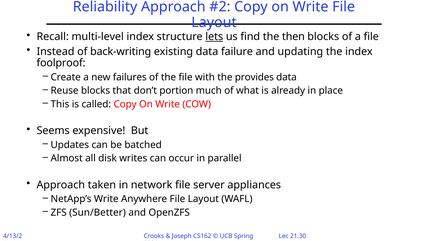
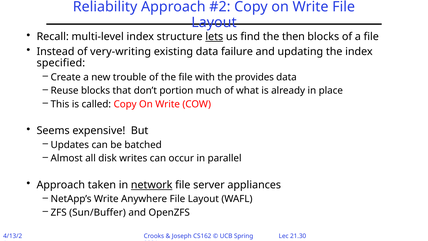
back-writing: back-writing -> very-writing (121, 51)
foolproof: foolproof -> specified (61, 63)
failures: failures -> trouble (130, 77)
network underline: none -> present (152, 185)
Sun/Better: Sun/Better -> Sun/Buffer (98, 212)
